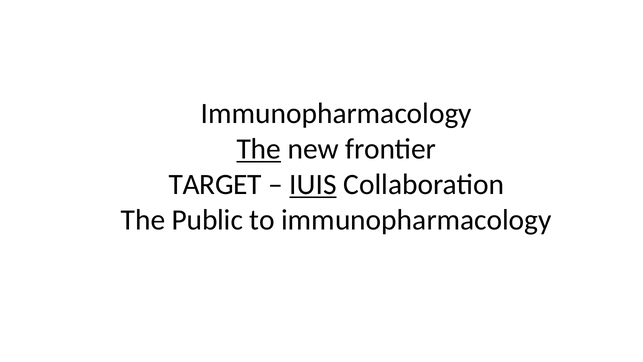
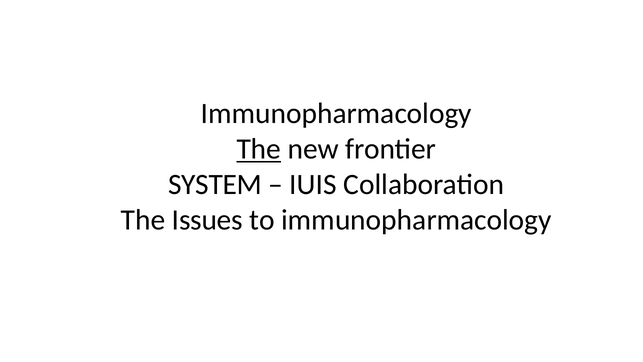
TARGET: TARGET -> SYSTEM (215, 184)
IUIS underline: present -> none (313, 184)
Public: Public -> Issues (207, 220)
